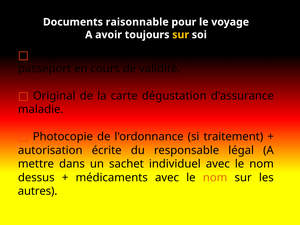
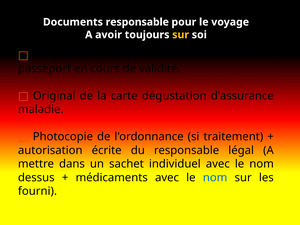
Documents raisonnable: raisonnable -> responsable (137, 22)
nom colour: orange -> blue (215, 177)
autres: autres -> fourni (37, 191)
